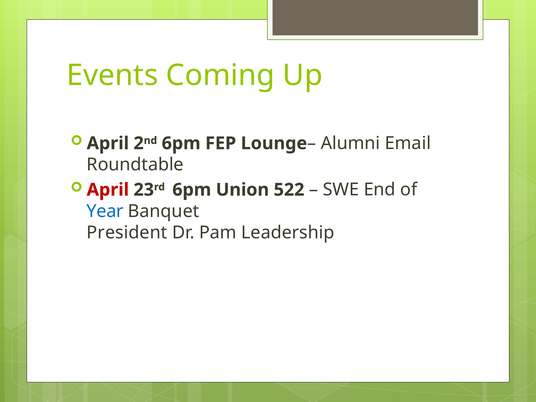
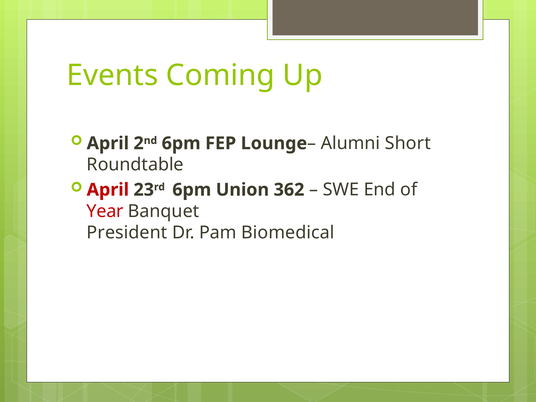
Email: Email -> Short (408, 143)
522: 522 -> 362 (289, 190)
Year colour: blue -> red (105, 211)
Leadership: Leadership -> Biomedical (288, 233)
